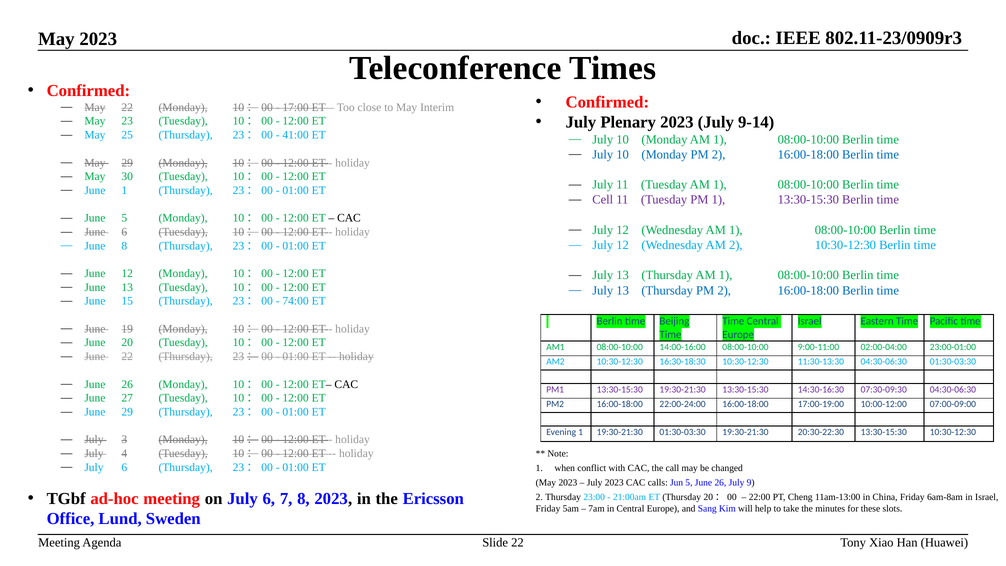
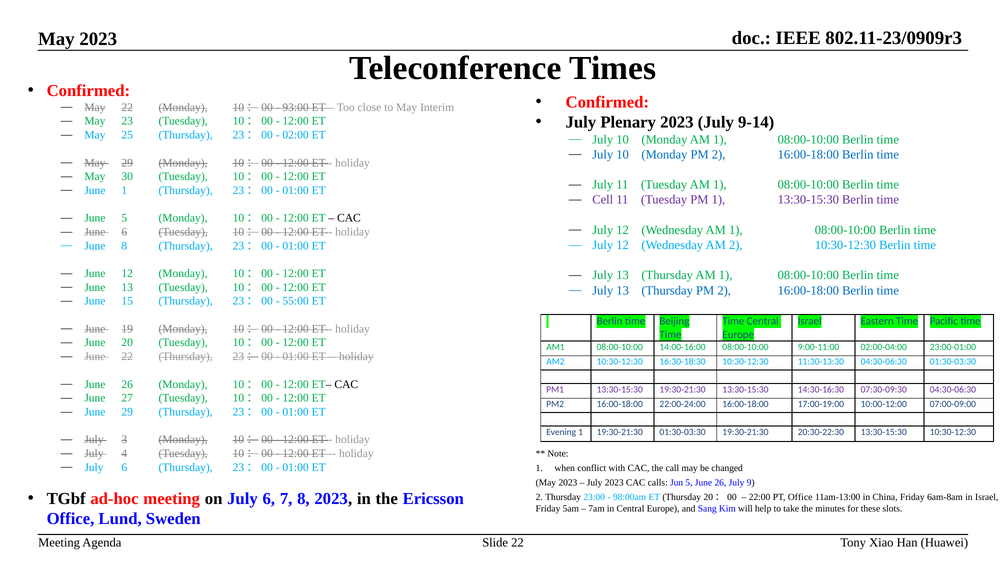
17:00: 17:00 -> 93:00 (296, 107)
41:00: 41:00 -> 02:00 (296, 135)
74:00: 74:00 -> 55:00 (296, 301)
21:00am: 21:00am -> 98:00am (630, 497)
PT Cheng: Cheng -> Office (800, 497)
